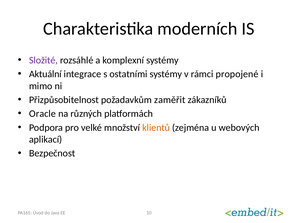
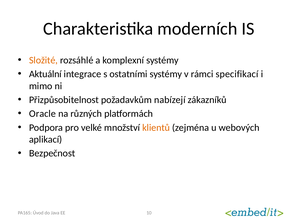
Složité colour: purple -> orange (43, 60)
propojené: propojené -> specifikací (237, 74)
zaměřit: zaměřit -> nabízejí (170, 100)
